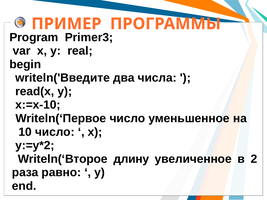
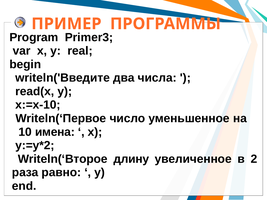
10 число: число -> имена (55, 132)
